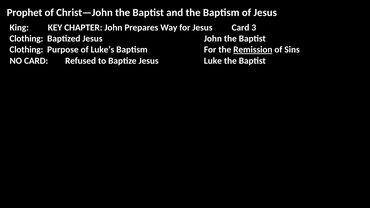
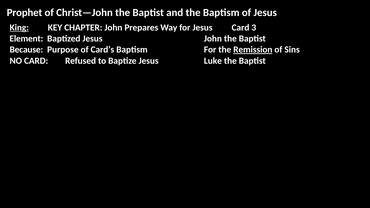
King underline: none -> present (19, 27)
Clothing: Clothing -> Element (26, 39)
Clothing: Clothing -> Because (26, 50)
Luke’s: Luke’s -> Card’s (102, 50)
